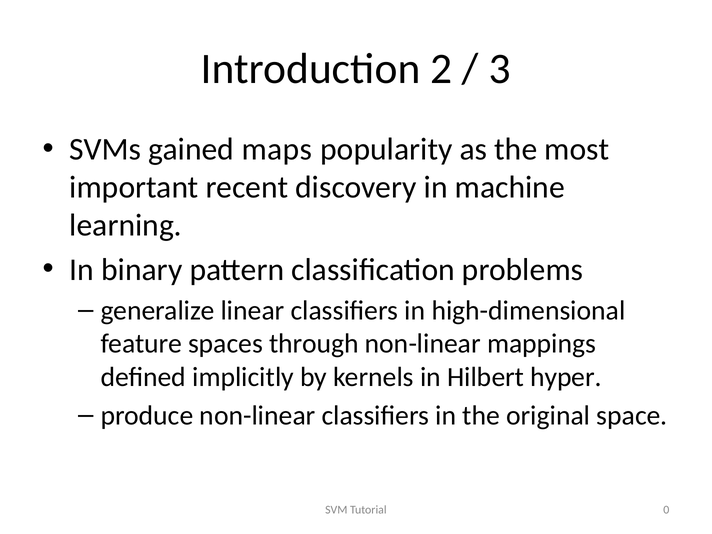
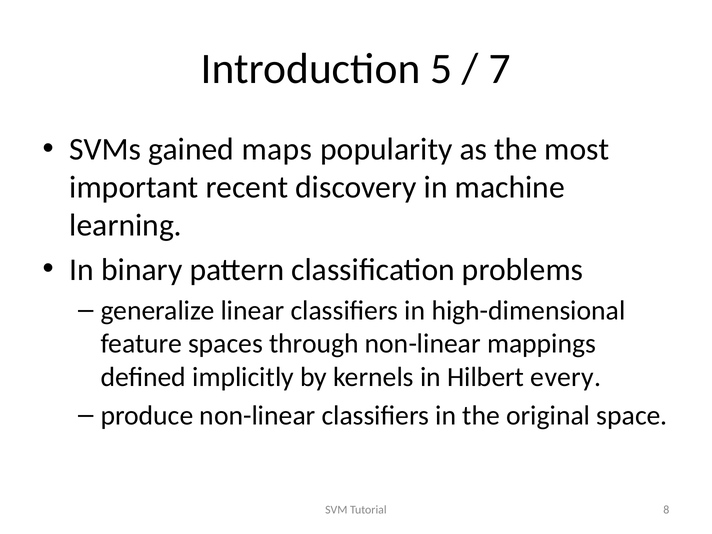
2: 2 -> 5 (441, 69)
3: 3 -> 7 (500, 69)
hyper: hyper -> every (566, 377)
0: 0 -> 8 (666, 510)
